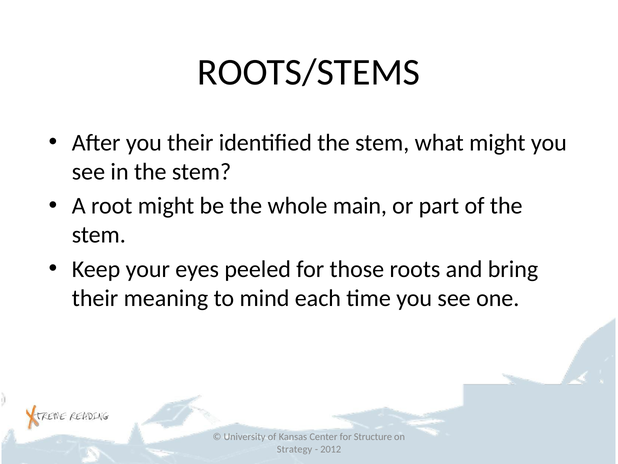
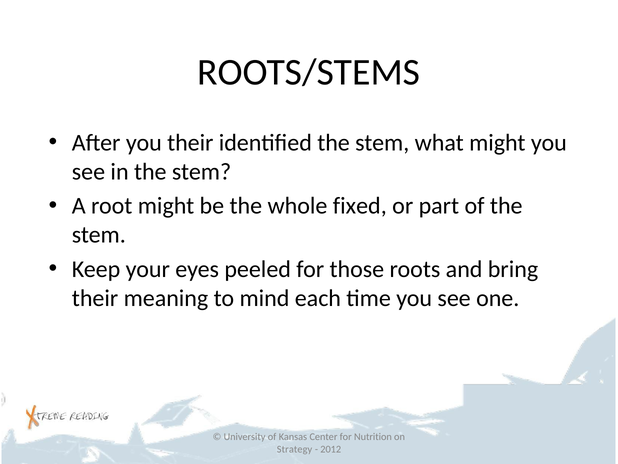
main: main -> fixed (360, 206)
Structure: Structure -> Nutrition (373, 436)
